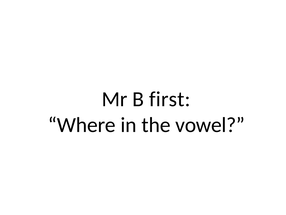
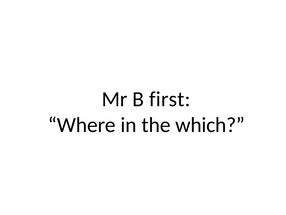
vowel: vowel -> which (210, 125)
